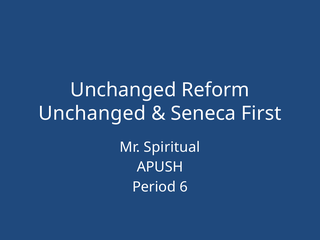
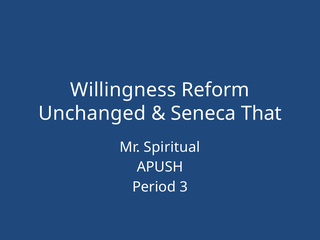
Unchanged: Unchanged -> Willingness (123, 90)
First: First -> That (261, 113)
6: 6 -> 3 (184, 187)
